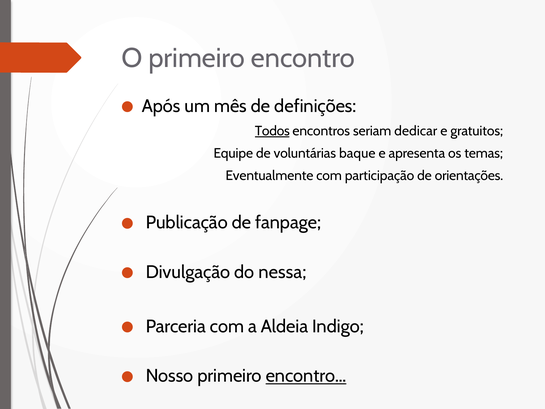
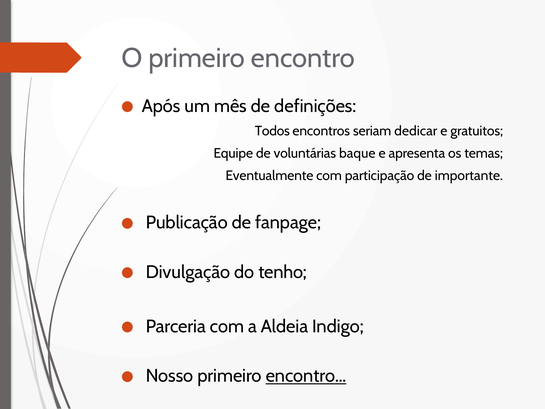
Todos underline: present -> none (272, 131)
orientações: orientações -> importante (469, 175)
nessa: nessa -> tenho (283, 272)
